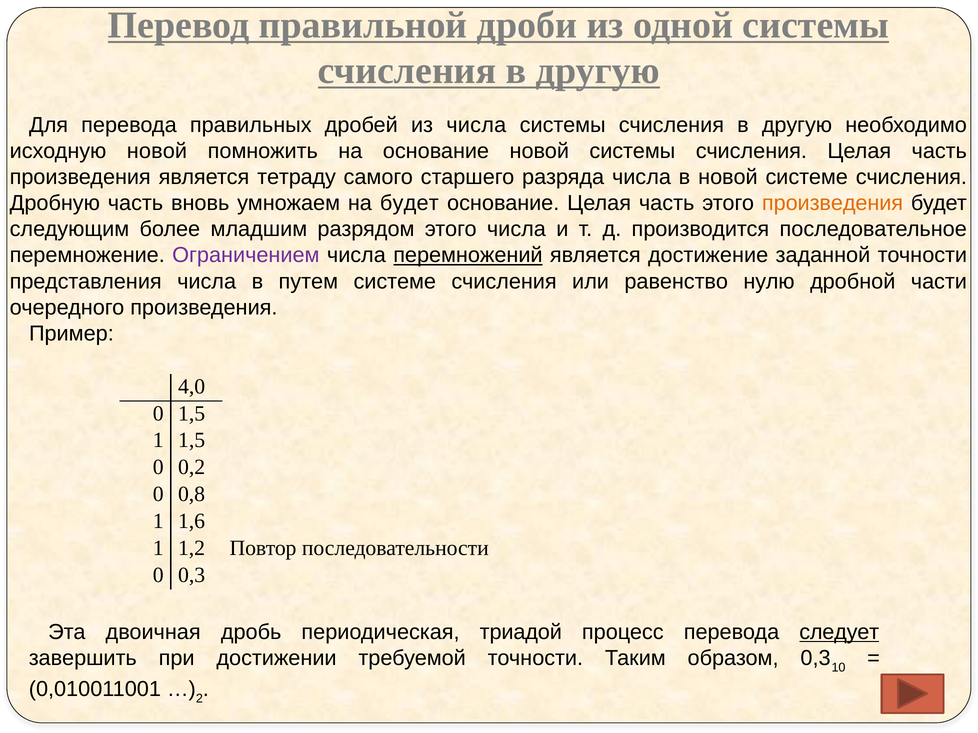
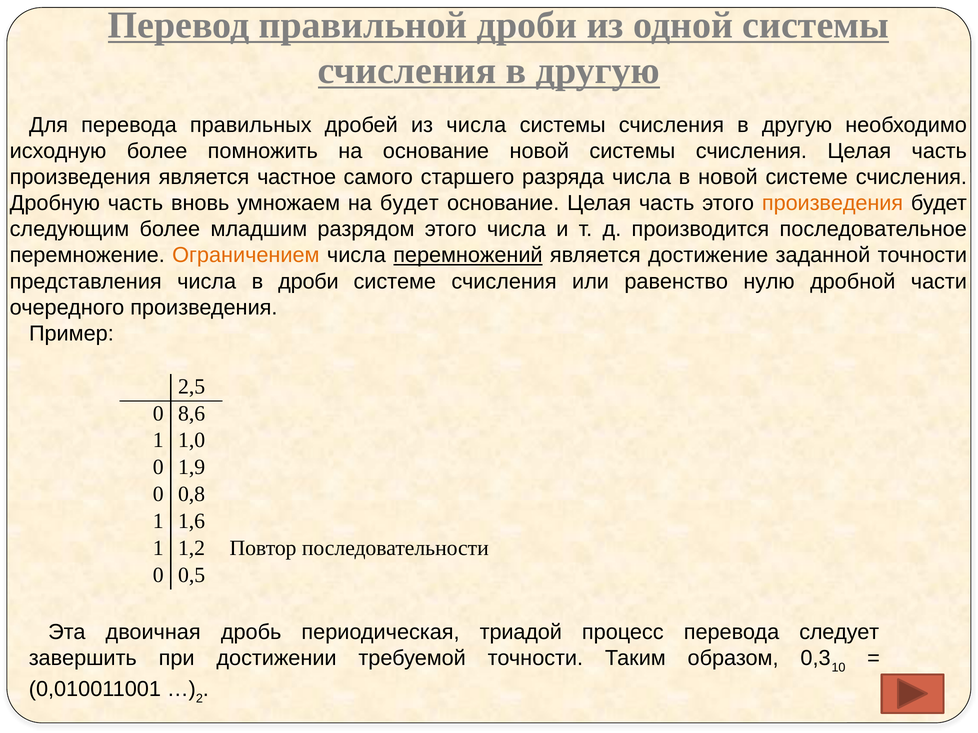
исходную новой: новой -> более (157, 151)
тетраду: тетраду -> частное (297, 177)
Ограничением colour: purple -> orange (246, 255)
в путем: путем -> дроби (308, 282)
4,0: 4,0 -> 2,5 (192, 387)
0 1,5: 1,5 -> 8,6 (192, 414)
1 1,5: 1,5 -> 1,0 (192, 441)
0,2: 0,2 -> 1,9 (192, 468)
0 0,3: 0,3 -> 0,5 (192, 575)
следует underline: present -> none (839, 633)
